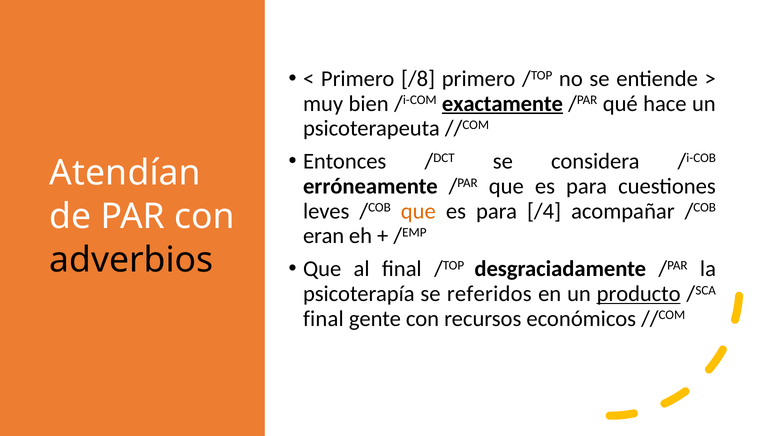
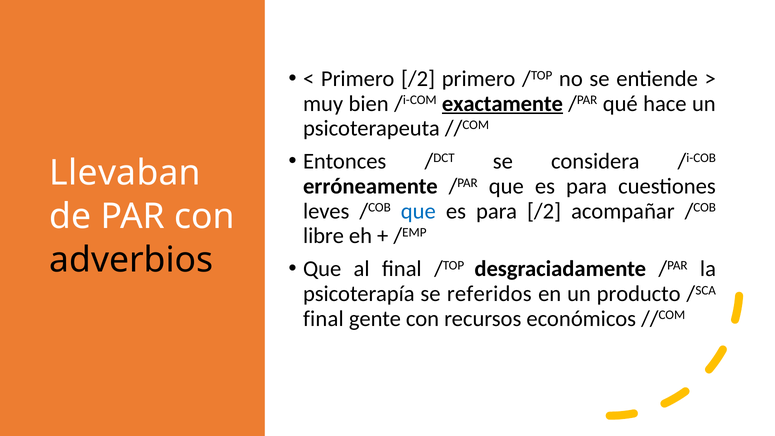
Primero /8: /8 -> /2 (418, 79)
Atendían: Atendían -> Llevaban (125, 173)
que colour: orange -> blue (418, 211)
para /4: /4 -> /2 (544, 211)
eran: eran -> libre (324, 236)
producto underline: present -> none (639, 294)
